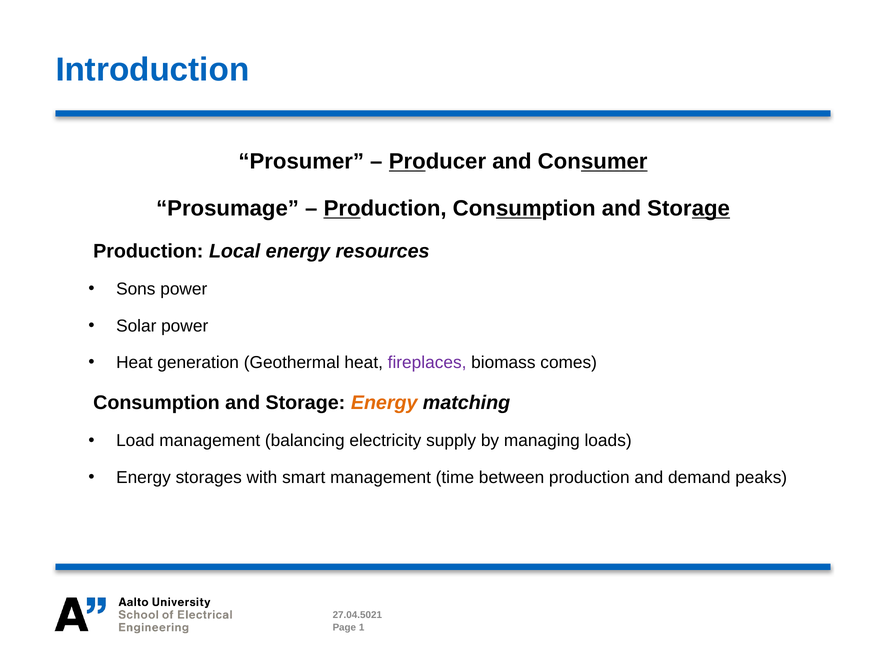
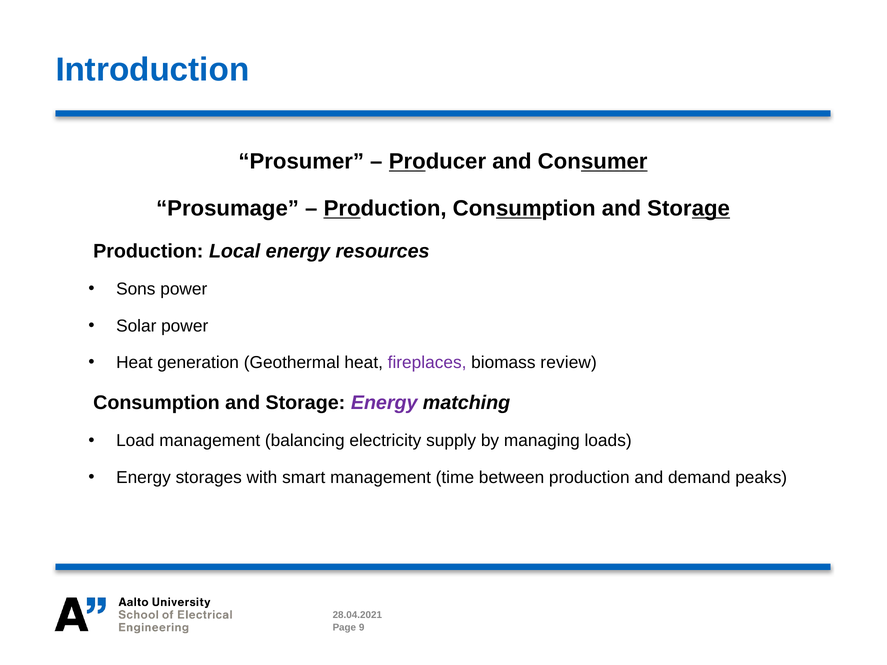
comes: comes -> review (569, 363)
Energy colour: orange -> purple (384, 403)
27.04.5021: 27.04.5021 -> 28.04.2021 (357, 615)
1: 1 -> 9 (362, 628)
